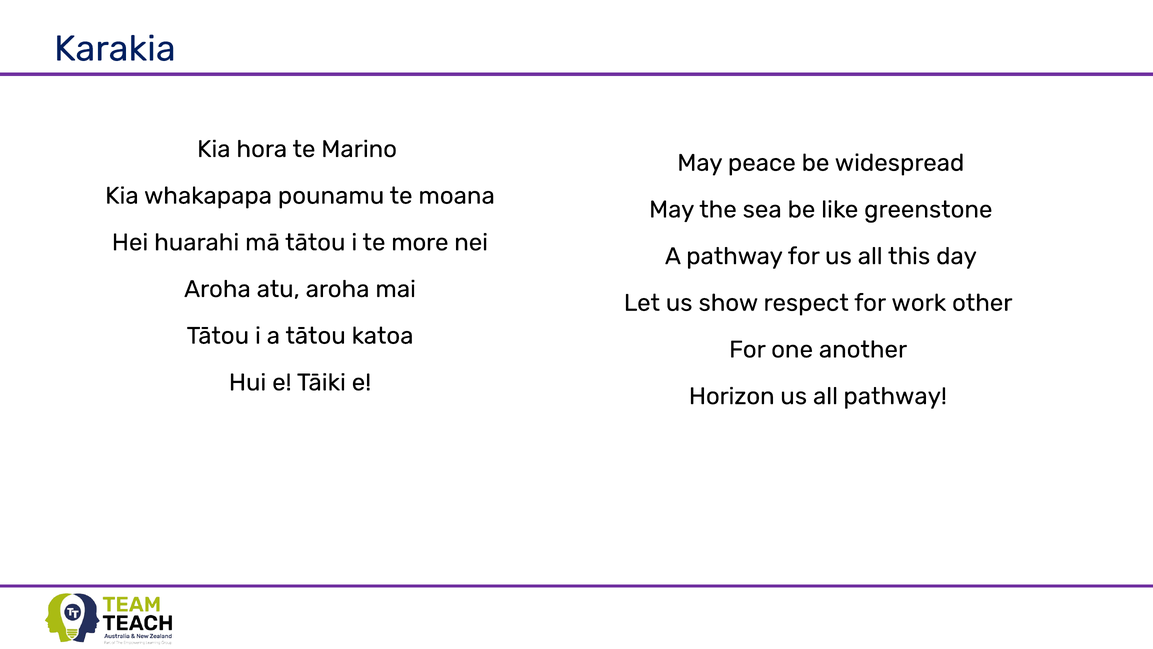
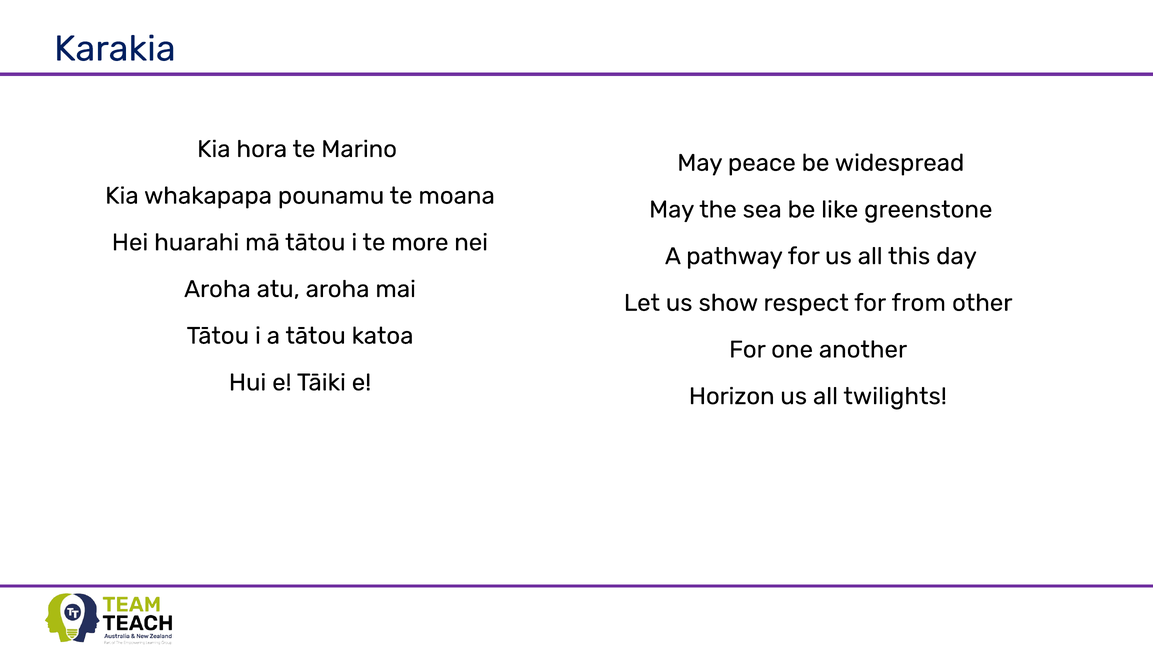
work: work -> from (919, 303)
all pathway: pathway -> twilights (895, 396)
